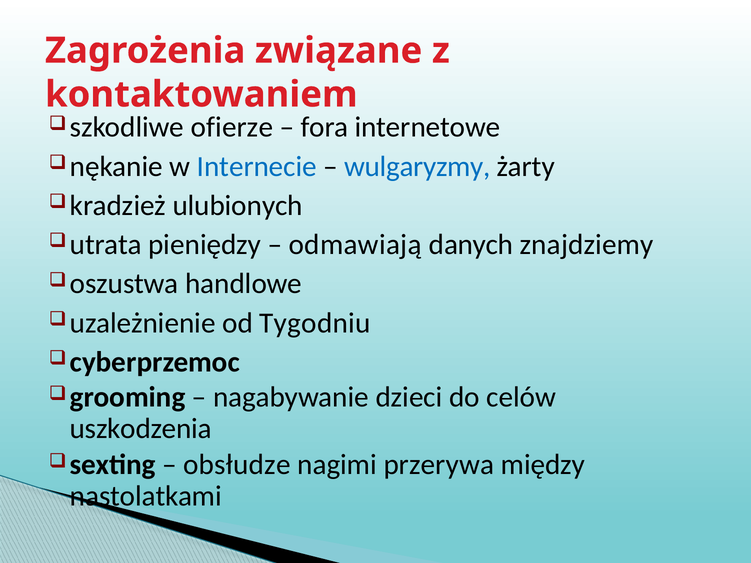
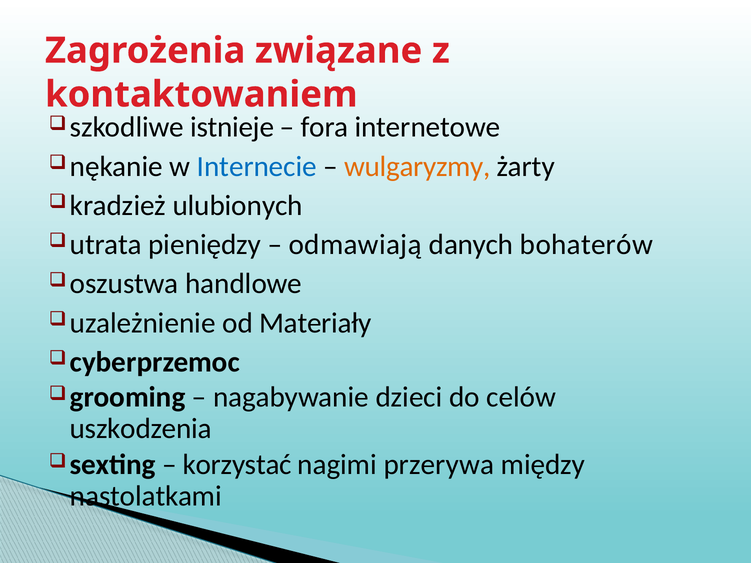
ofierze: ofierze -> istnieje (232, 127)
wulgaryzmy colour: blue -> orange (417, 167)
znajdziemy: znajdziemy -> bohaterów (586, 245)
Tygodniu: Tygodniu -> Materiały (315, 323)
obsłudze: obsłudze -> korzystać (237, 465)
